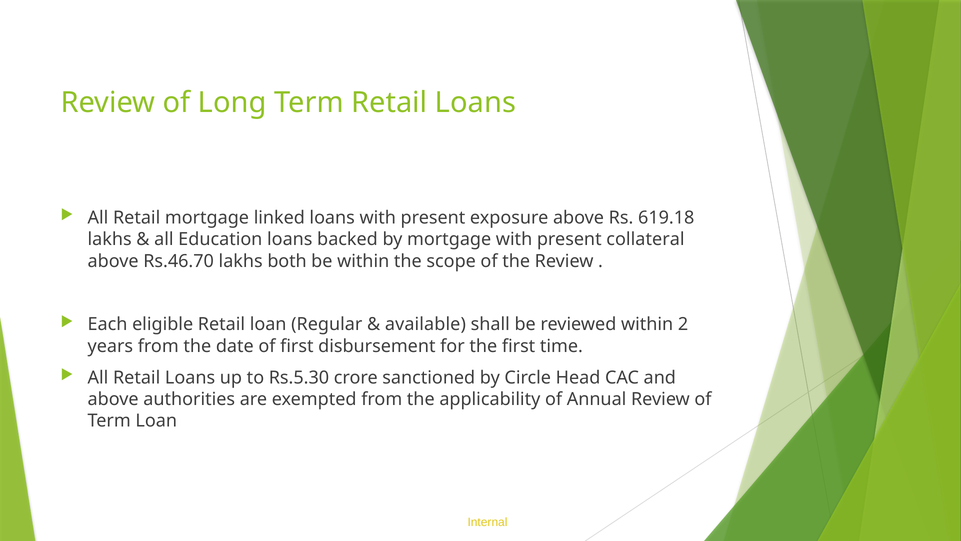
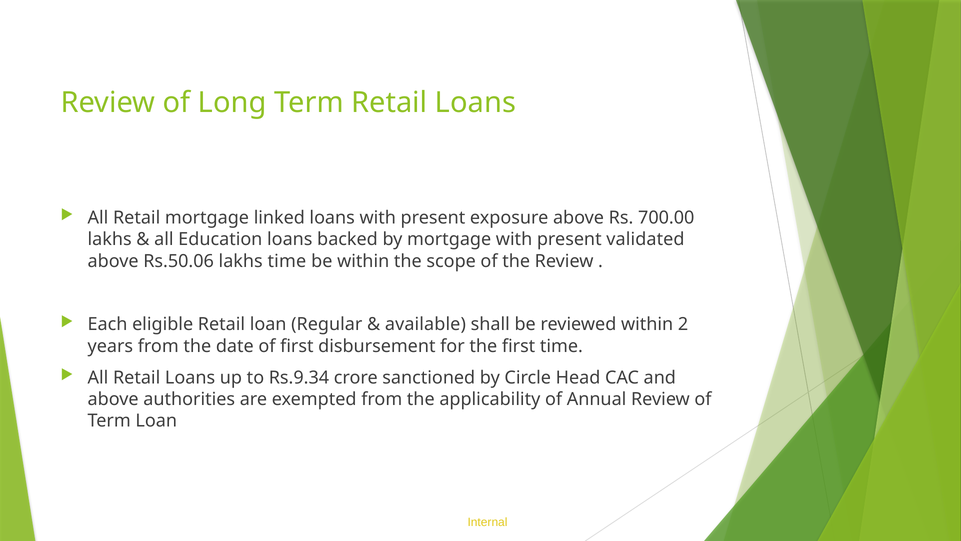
619.18: 619.18 -> 700.00 (666, 218)
collateral: collateral -> validated (645, 239)
Rs.46.70: Rs.46.70 -> Rs.50.06 (179, 261)
lakhs both: both -> time (287, 261)
Rs.5.30: Rs.5.30 -> Rs.9.34 (299, 377)
